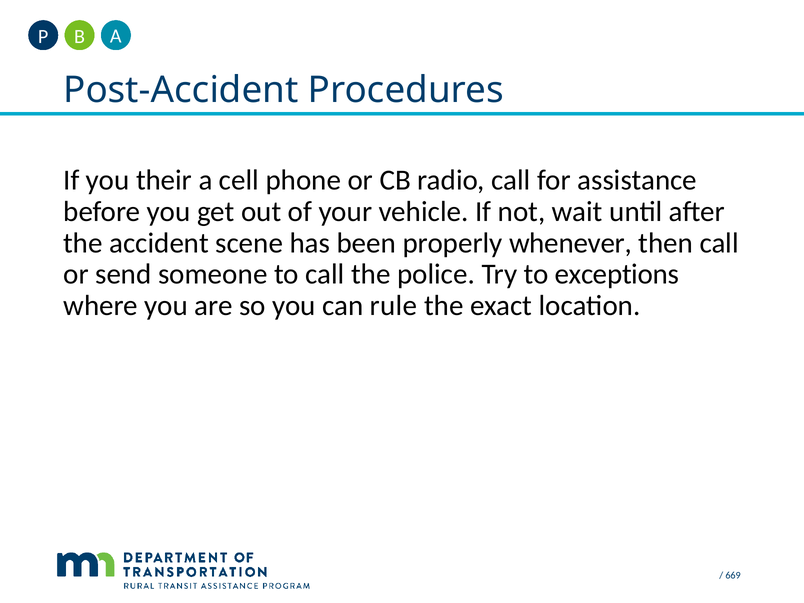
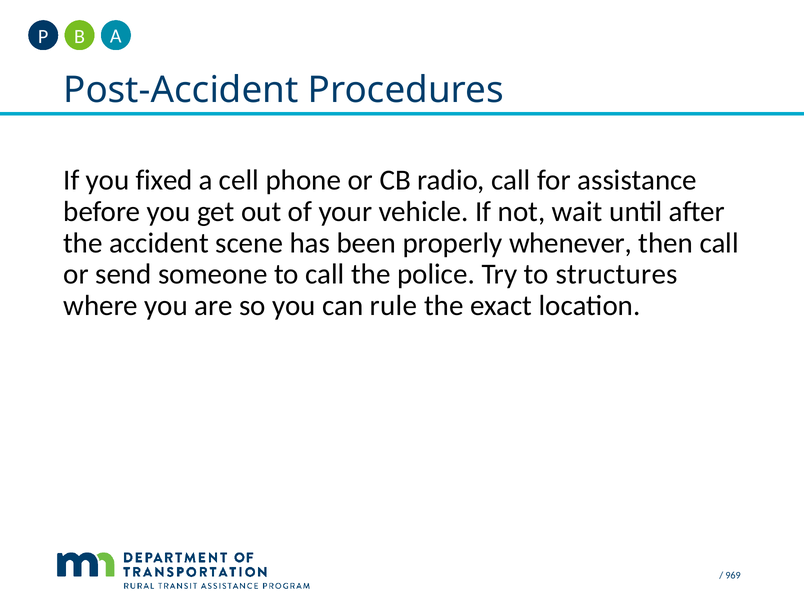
their: their -> fixed (164, 180)
exceptions: exceptions -> structures (617, 274)
669: 669 -> 969 (733, 576)
